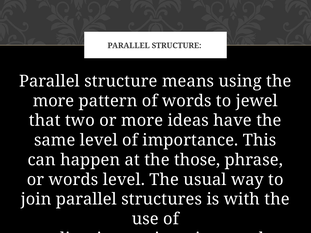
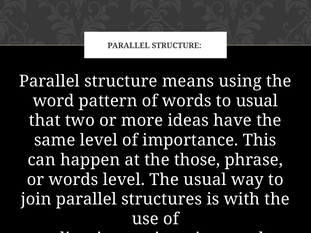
more: more -> word (53, 101)
to jewel: jewel -> usual (257, 101)
